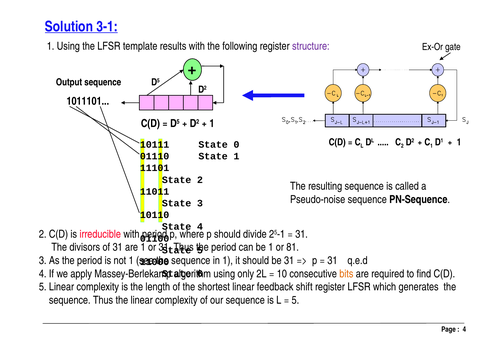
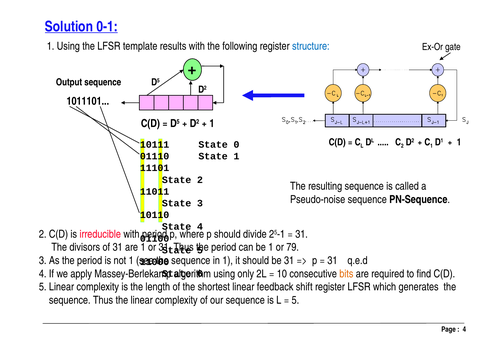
3-1: 3-1 -> 0-1 (107, 27)
structure colour: purple -> blue (311, 46)
81: 81 -> 79 (293, 247)
